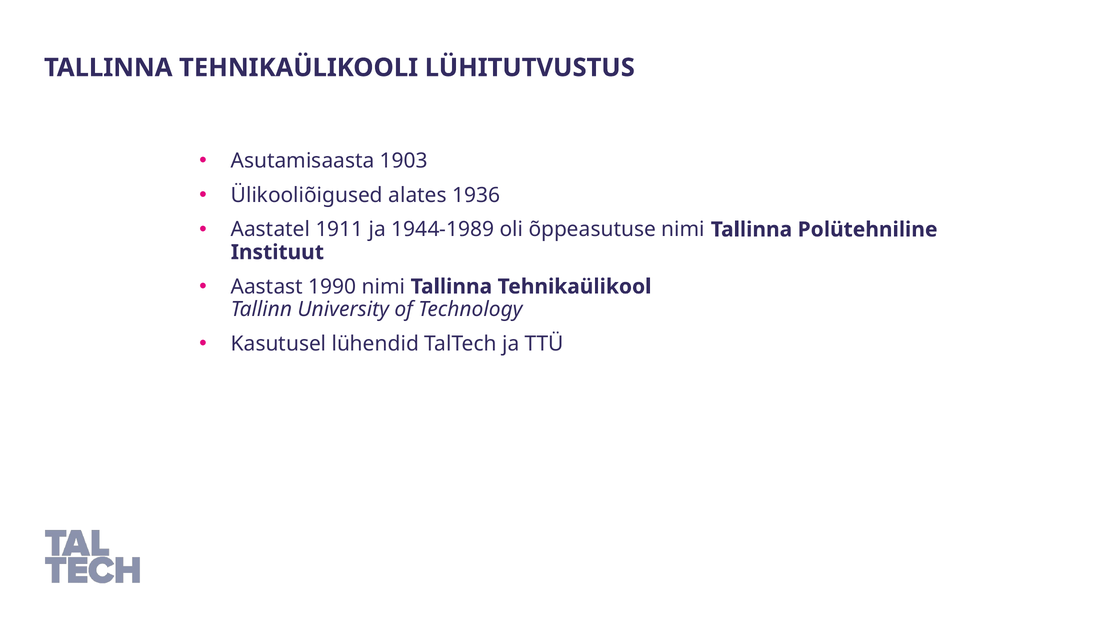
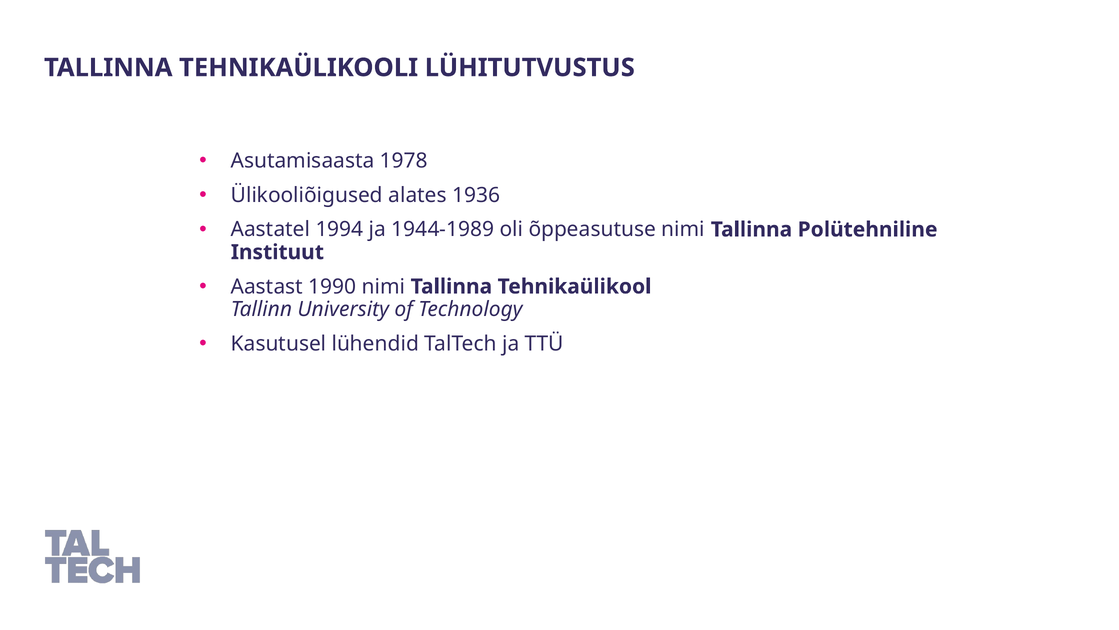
1903: 1903 -> 1978 (404, 161)
1911: 1911 -> 1994 (339, 229)
